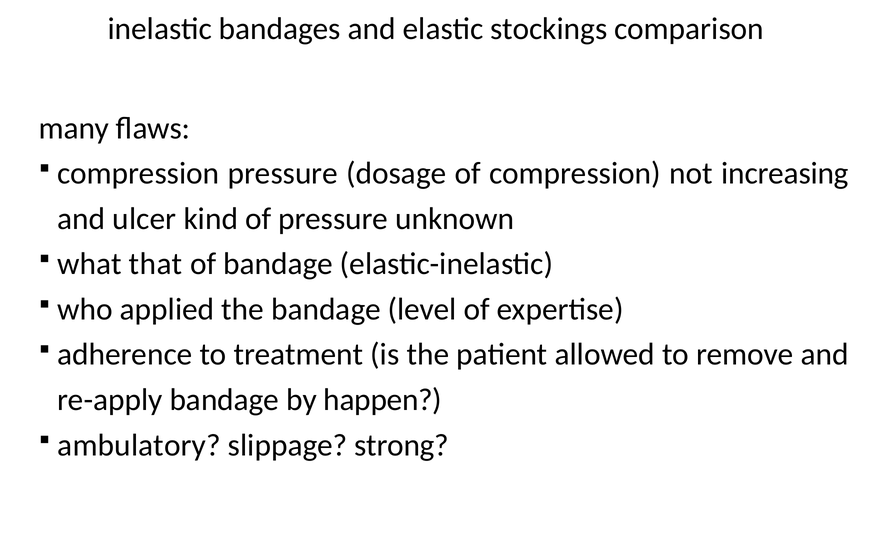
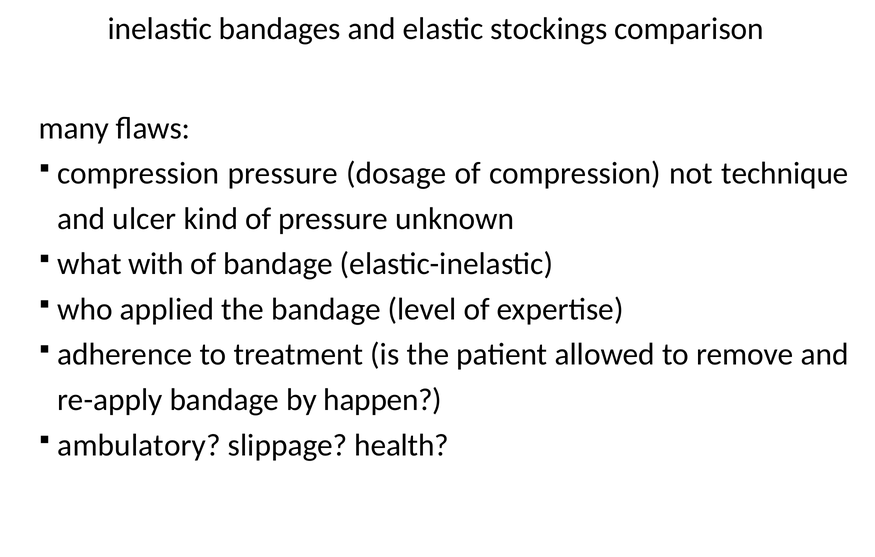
increasing: increasing -> technique (785, 173)
that: that -> with (156, 264)
strong: strong -> health (402, 445)
